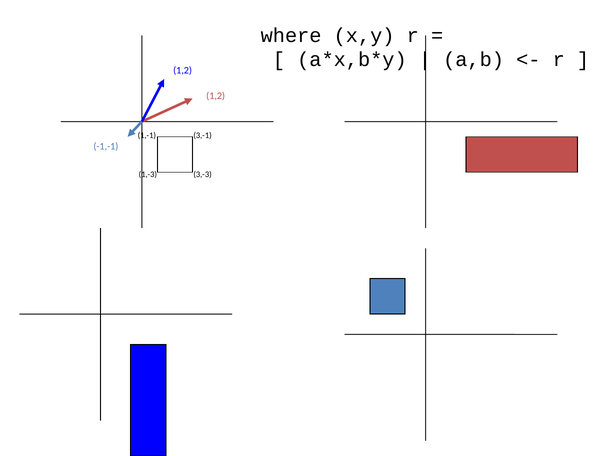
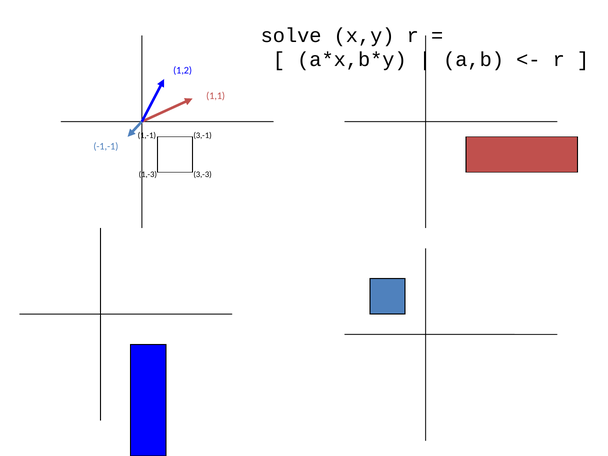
where: where -> solve (291, 35)
1,2: 1,2 -> 1,1 (216, 96)
